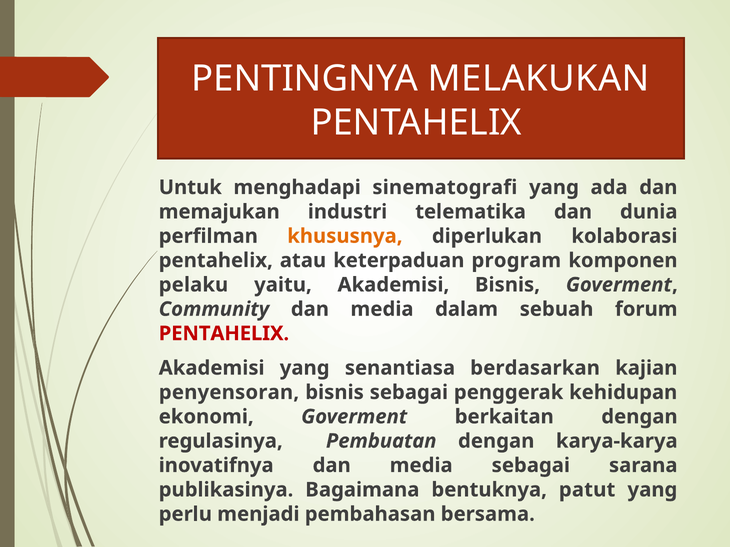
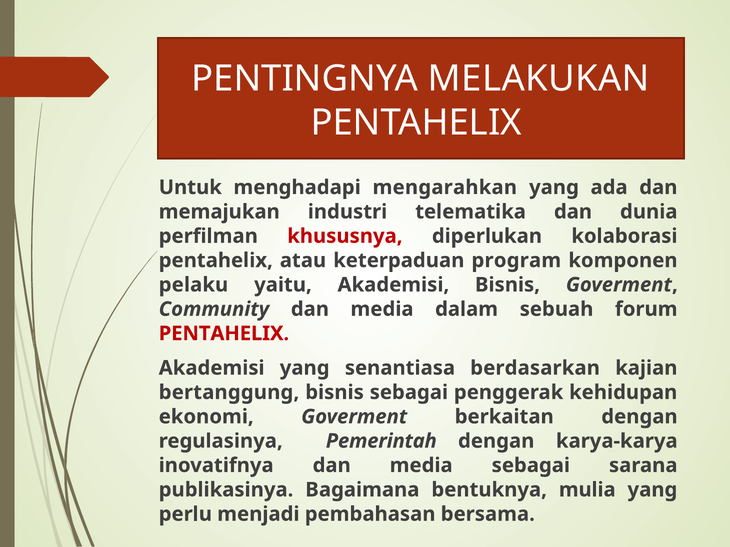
sinematografi: sinematografi -> mengarahkan (445, 188)
khususnya colour: orange -> red (345, 236)
penyensoran: penyensoran -> bertanggung (229, 393)
Pembuatan: Pembuatan -> Pemerintah (381, 441)
patut: patut -> mulia (587, 490)
